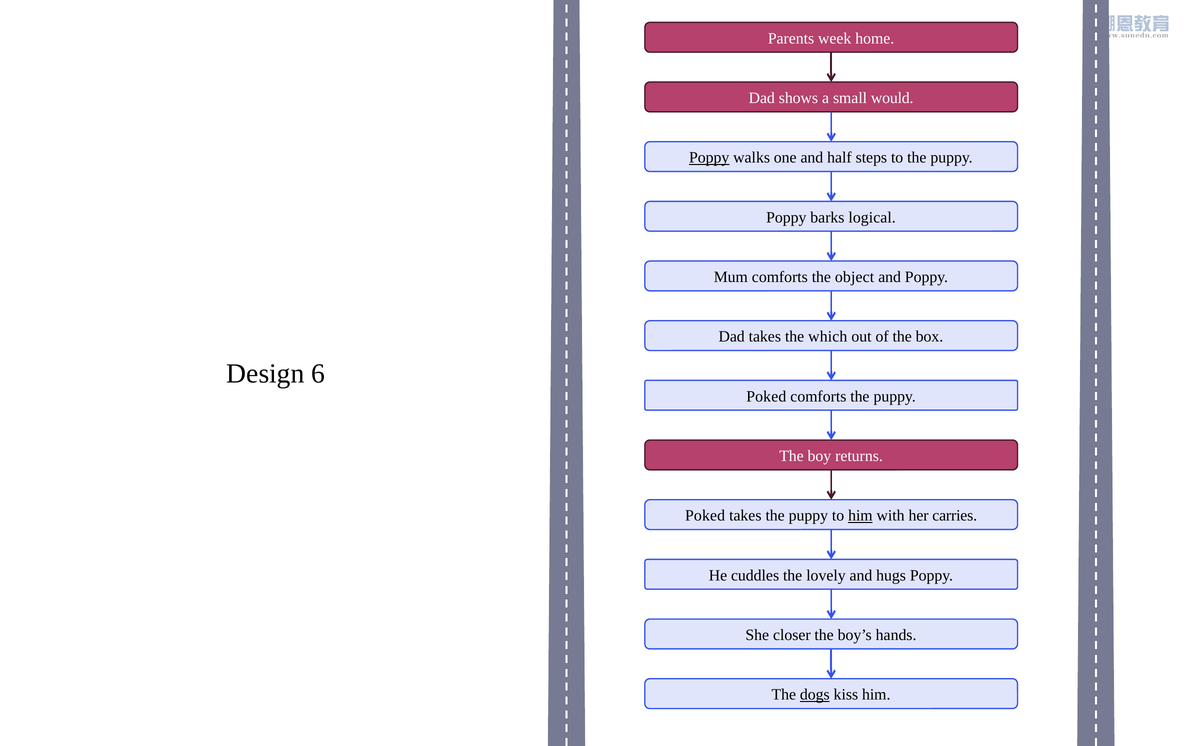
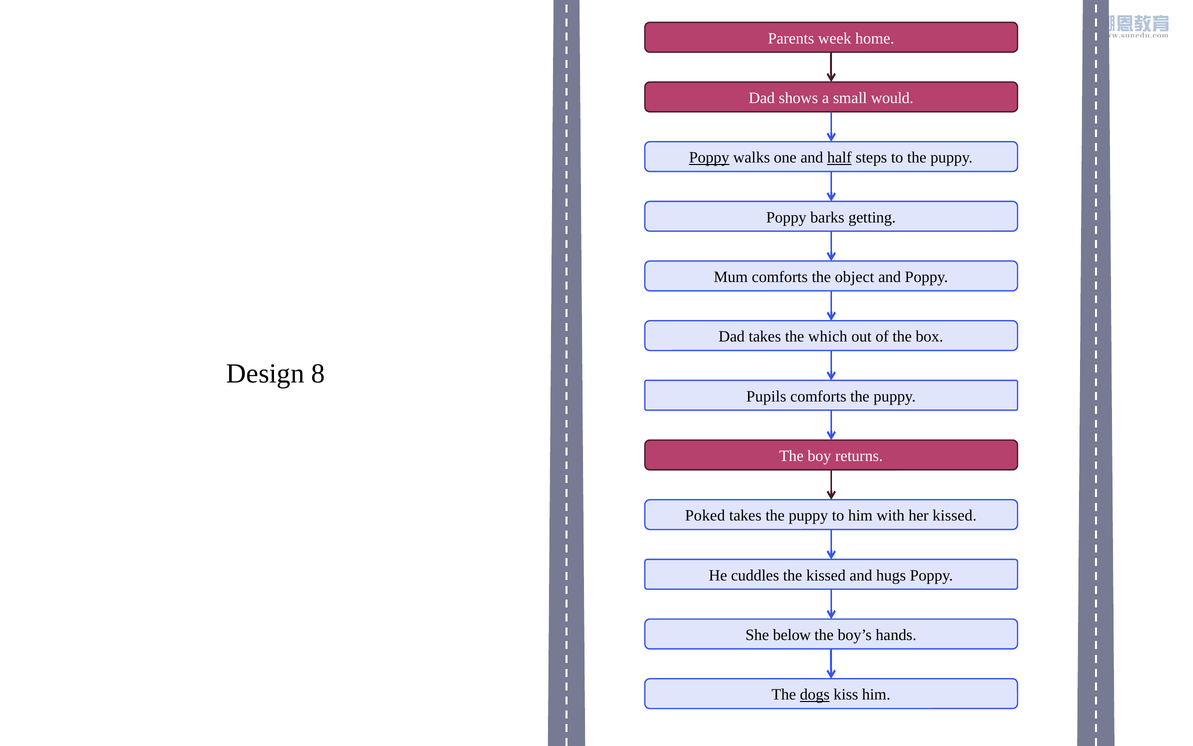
half underline: none -> present (839, 158)
logical: logical -> getting (872, 217)
6: 6 -> 8 (318, 374)
Poked: Poked -> Pupils (766, 396)
him underline: present -> none (860, 515)
her carries: carries -> kissed (955, 515)
the lovely: lovely -> kissed (826, 575)
closer: closer -> below (792, 635)
